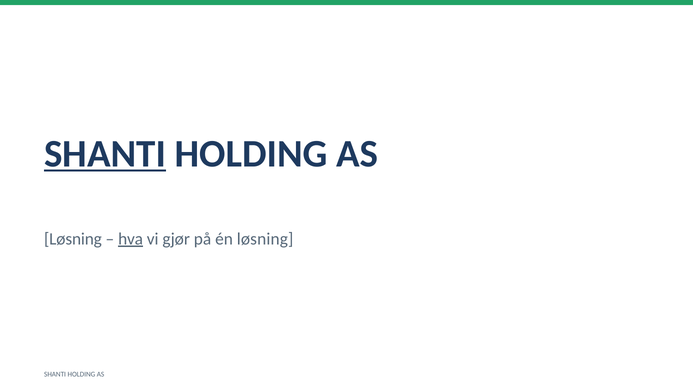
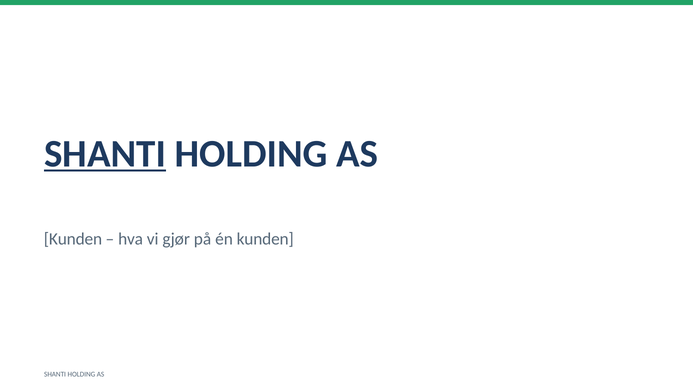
Løsning: Løsning -> Kunden (73, 239)
hva underline: present -> none (131, 239)
én løsning: løsning -> kunden (265, 239)
